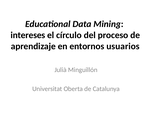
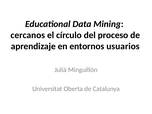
intereses: intereses -> cercanos (28, 35)
